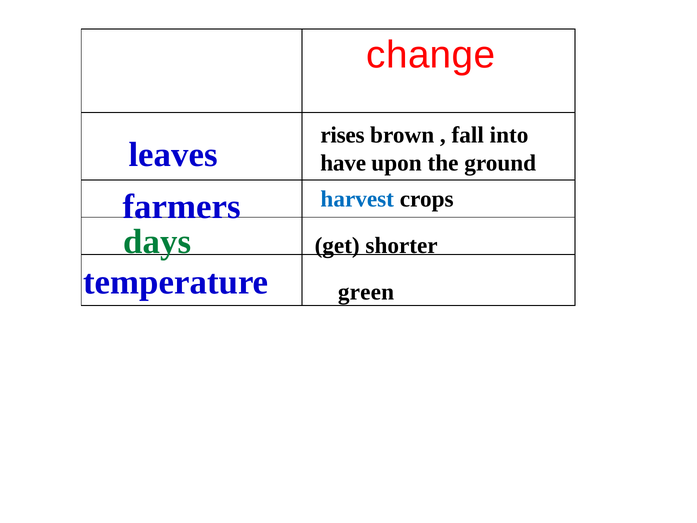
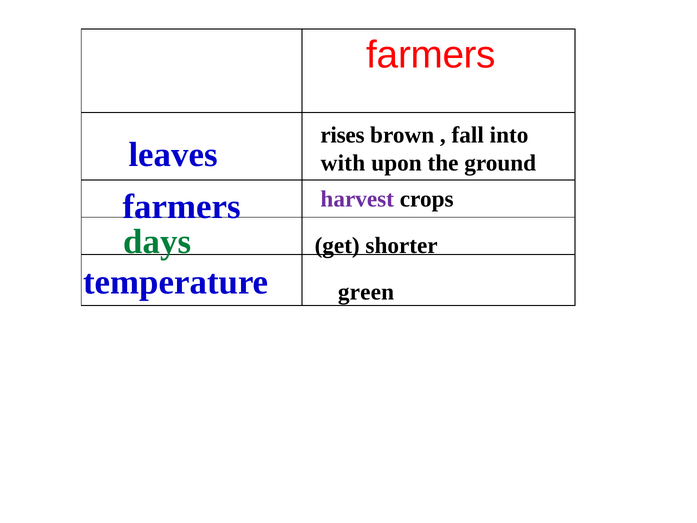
change: change -> farmers (431, 55)
have: have -> with (343, 163)
harvest colour: blue -> purple (357, 199)
